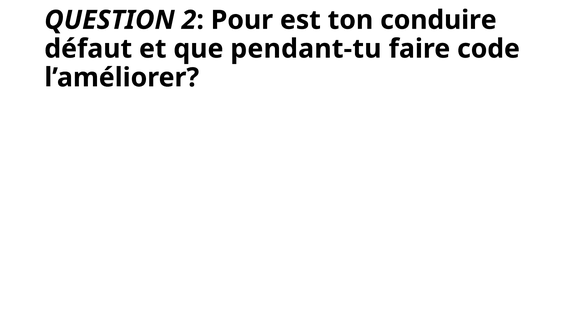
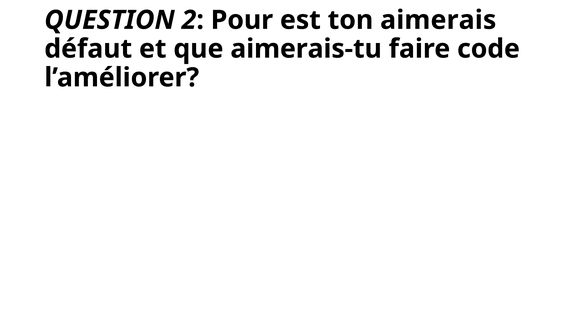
conduire: conduire -> aimerais (438, 20)
pendant-tu: pendant-tu -> aimerais-tu (306, 49)
